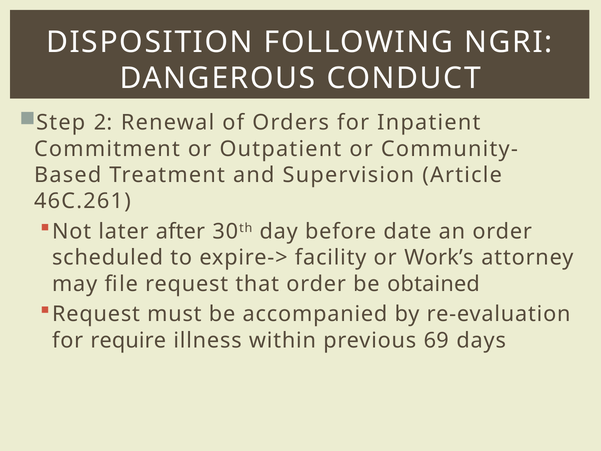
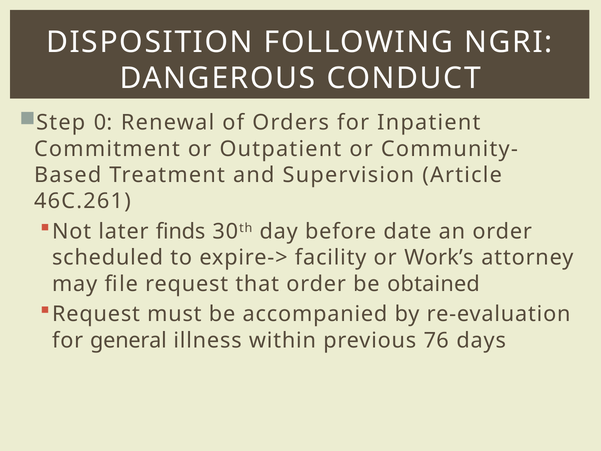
2: 2 -> 0 (103, 123)
after: after -> finds (181, 231)
require: require -> general (128, 340)
69: 69 -> 76 (436, 340)
